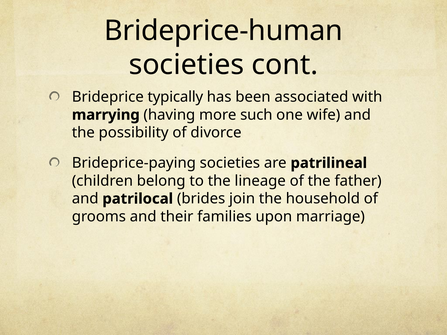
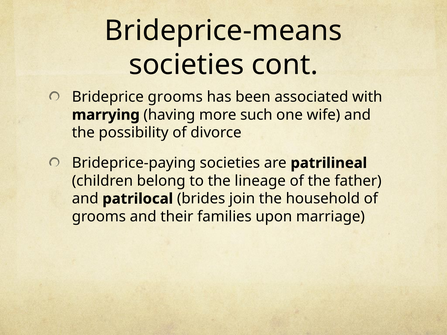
Brideprice-human: Brideprice-human -> Brideprice-means (223, 31)
Brideprice typically: typically -> grooms (175, 97)
